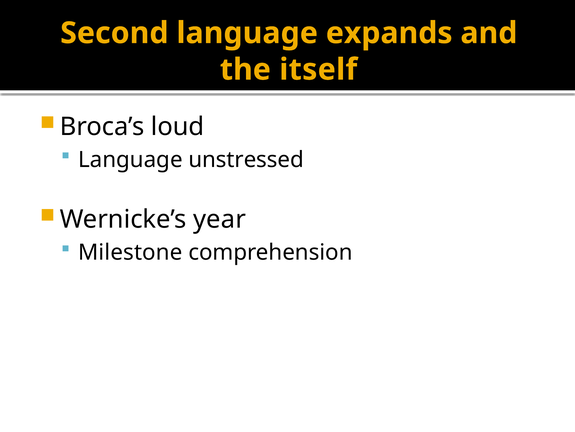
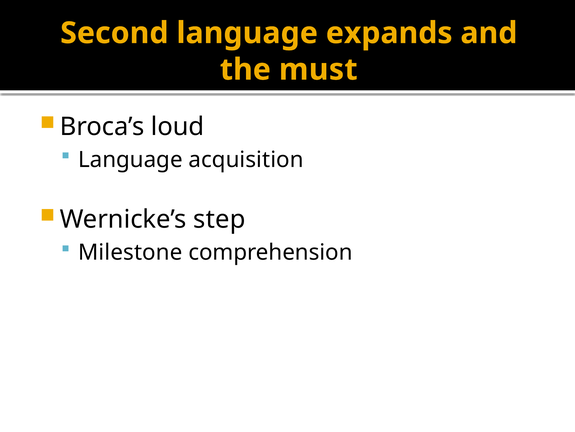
itself: itself -> must (318, 69)
unstressed: unstressed -> acquisition (246, 159)
year: year -> step (219, 219)
